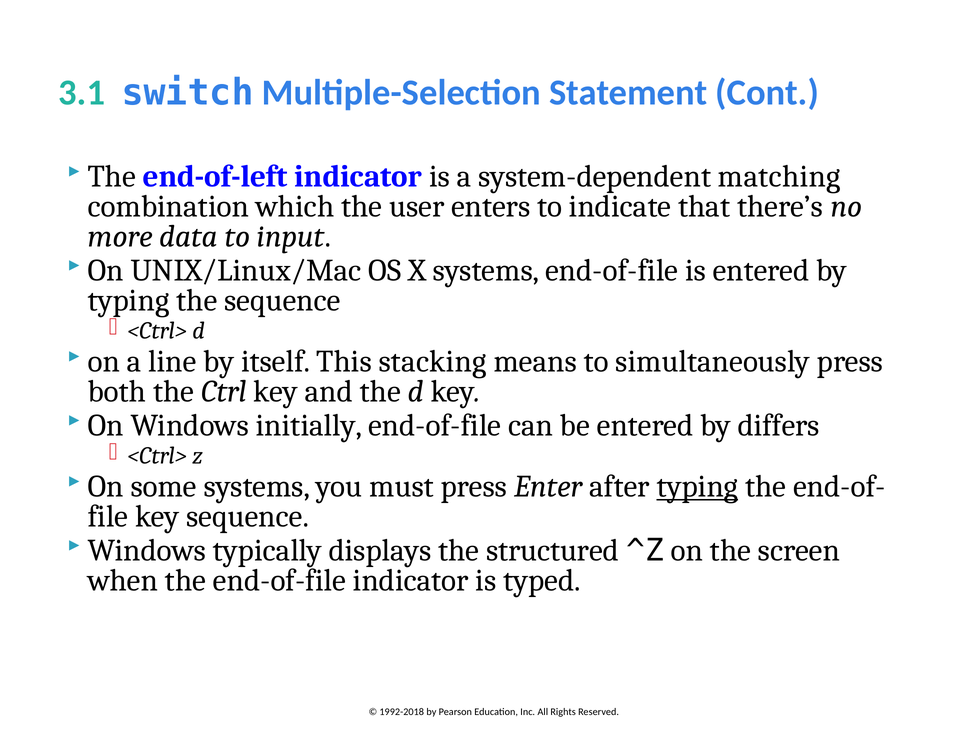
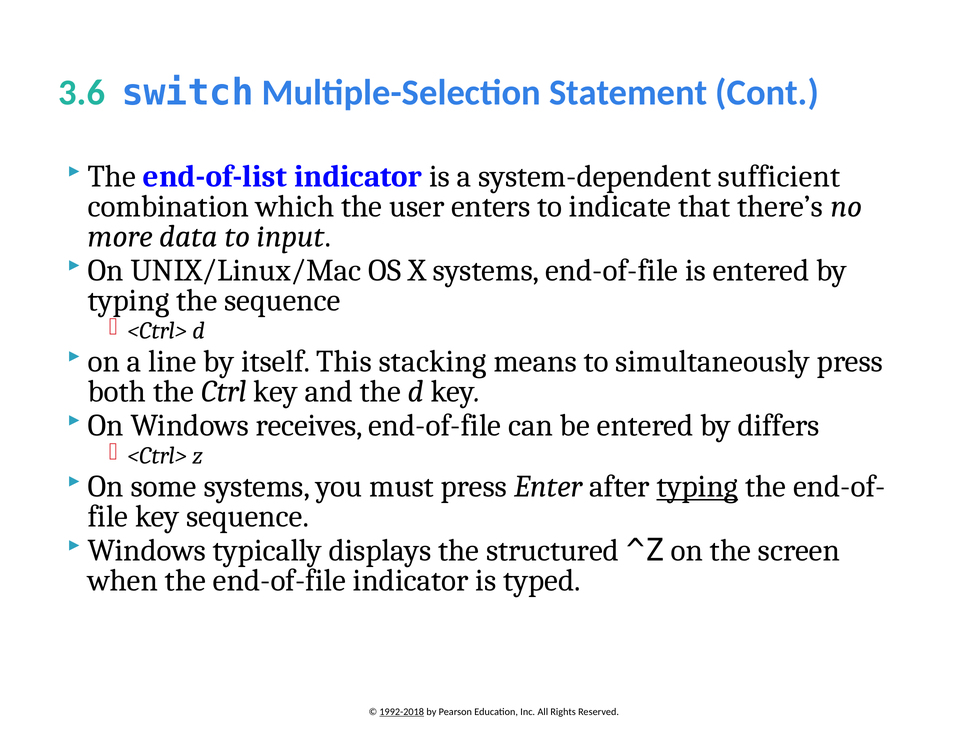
3.1: 3.1 -> 3.6 (82, 93)
end-of-left: end-of-left -> end-of-list (215, 177)
matching: matching -> sufficient (779, 177)
initially: initially -> receives (309, 426)
1992-2018 underline: none -> present (402, 712)
